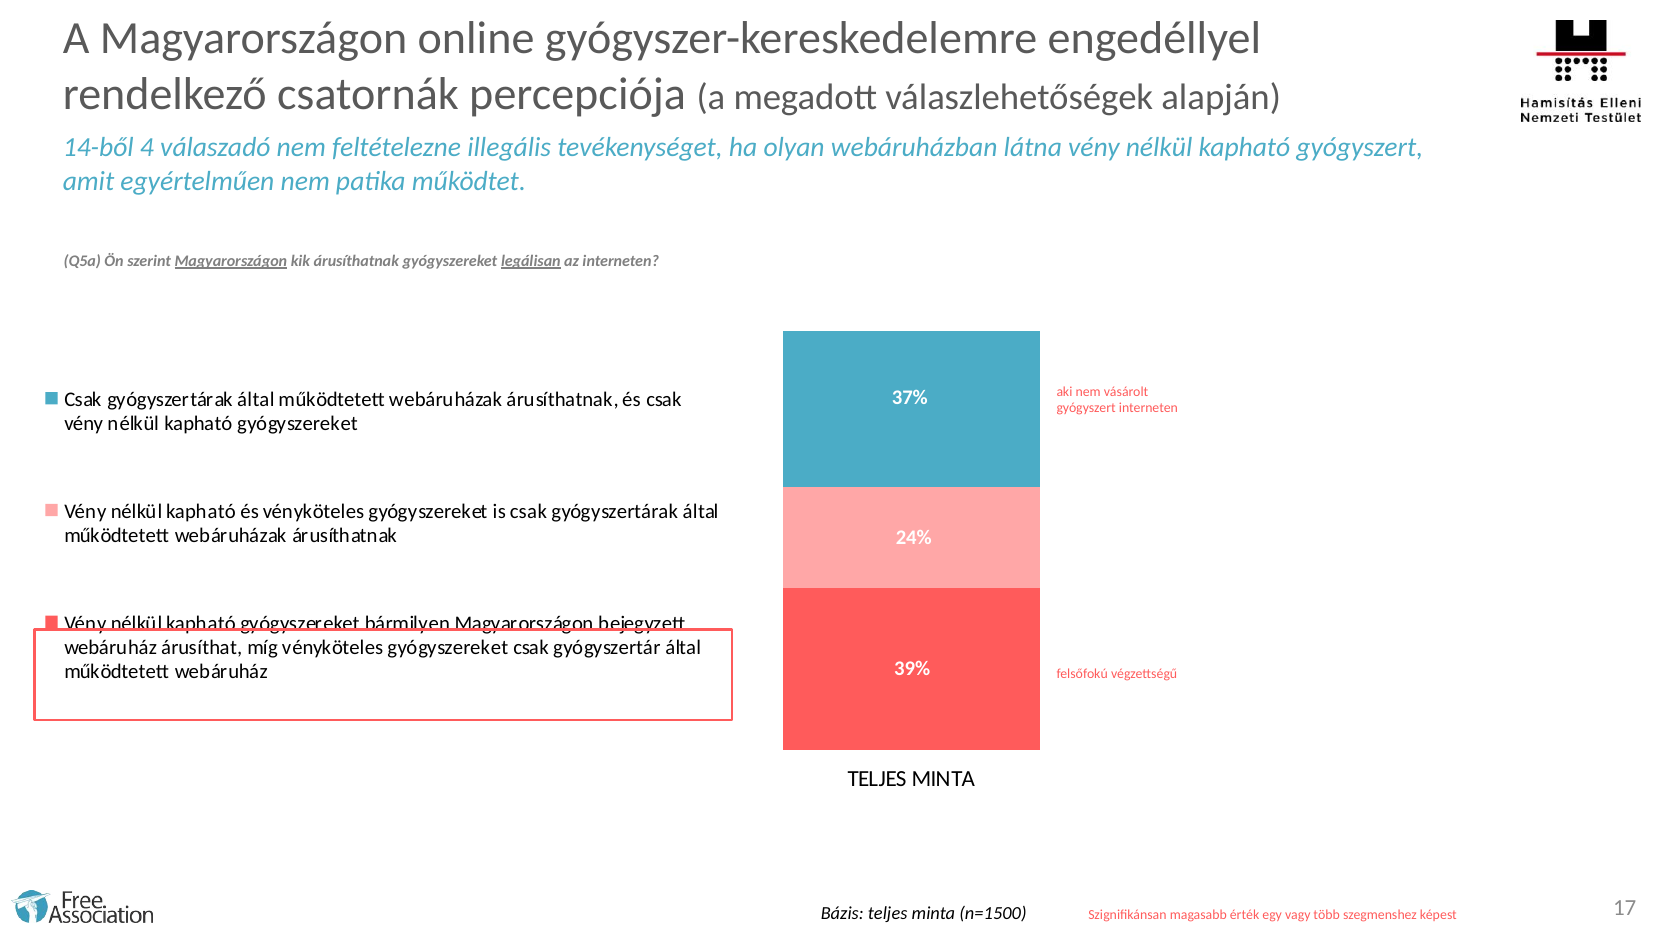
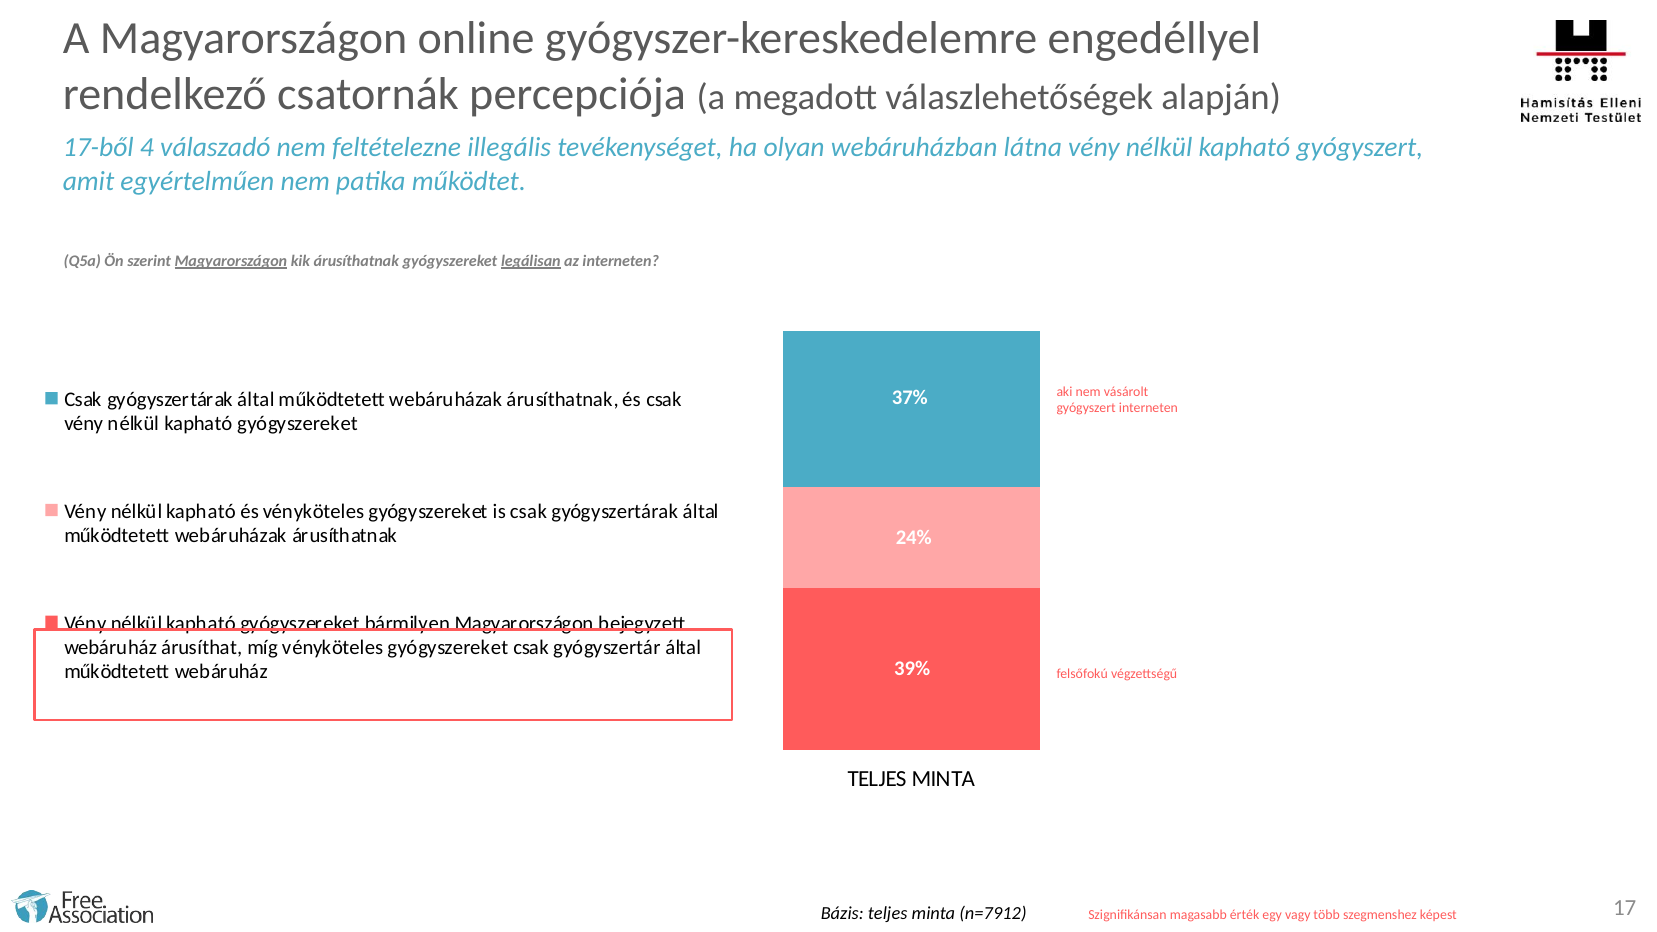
14-ből: 14-ből -> 17-ből (98, 148)
n=1500: n=1500 -> n=7912 (993, 913)
